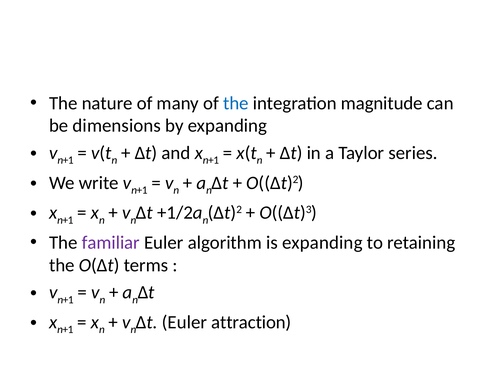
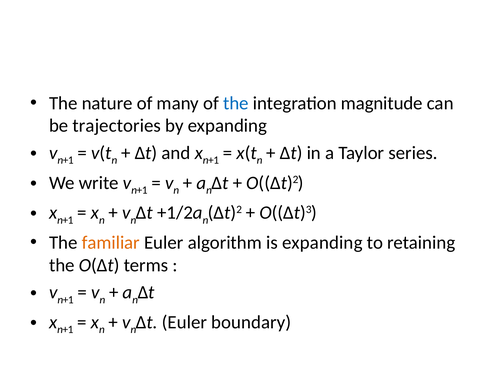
dimensions: dimensions -> trajectories (117, 126)
familiar colour: purple -> orange (111, 243)
attraction: attraction -> boundary (251, 323)
